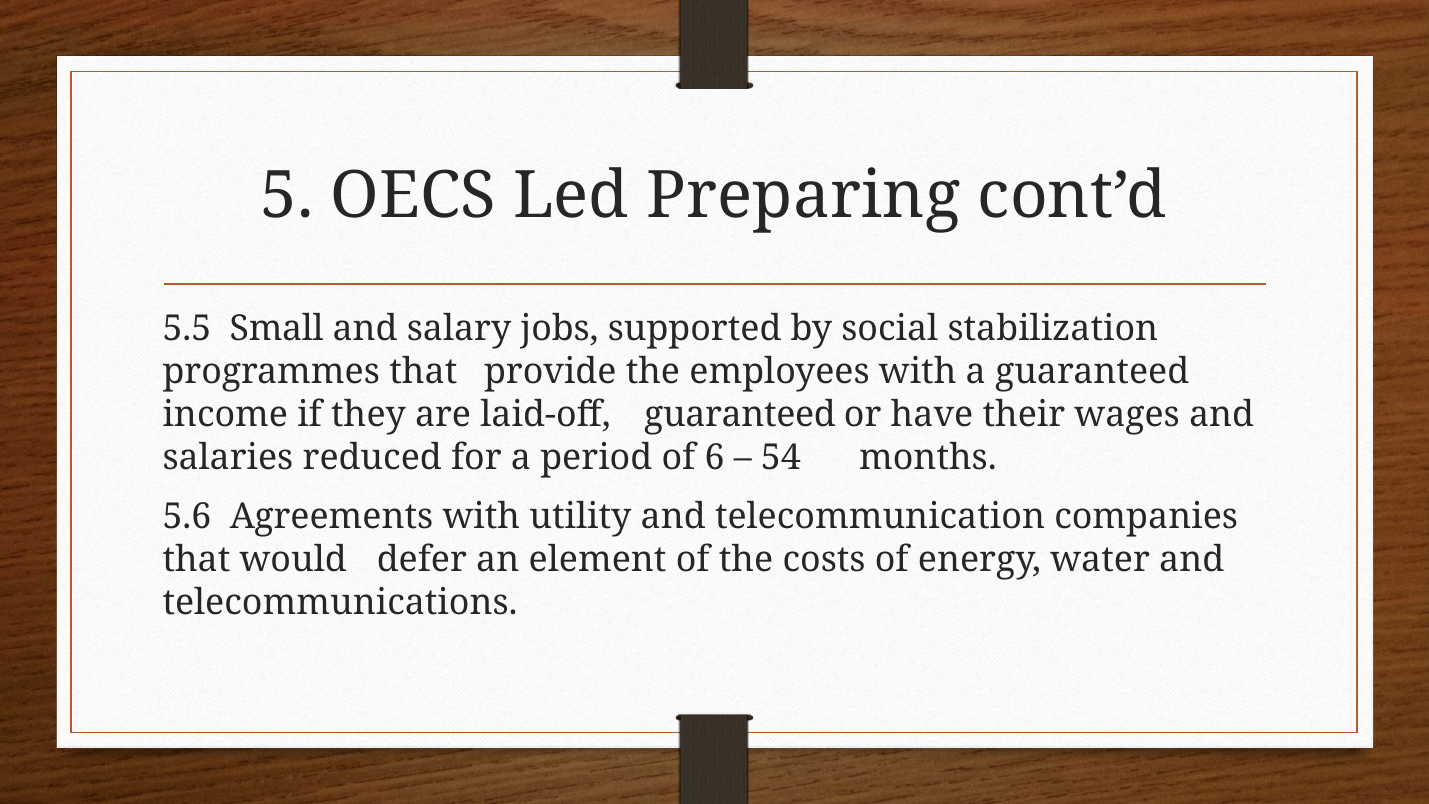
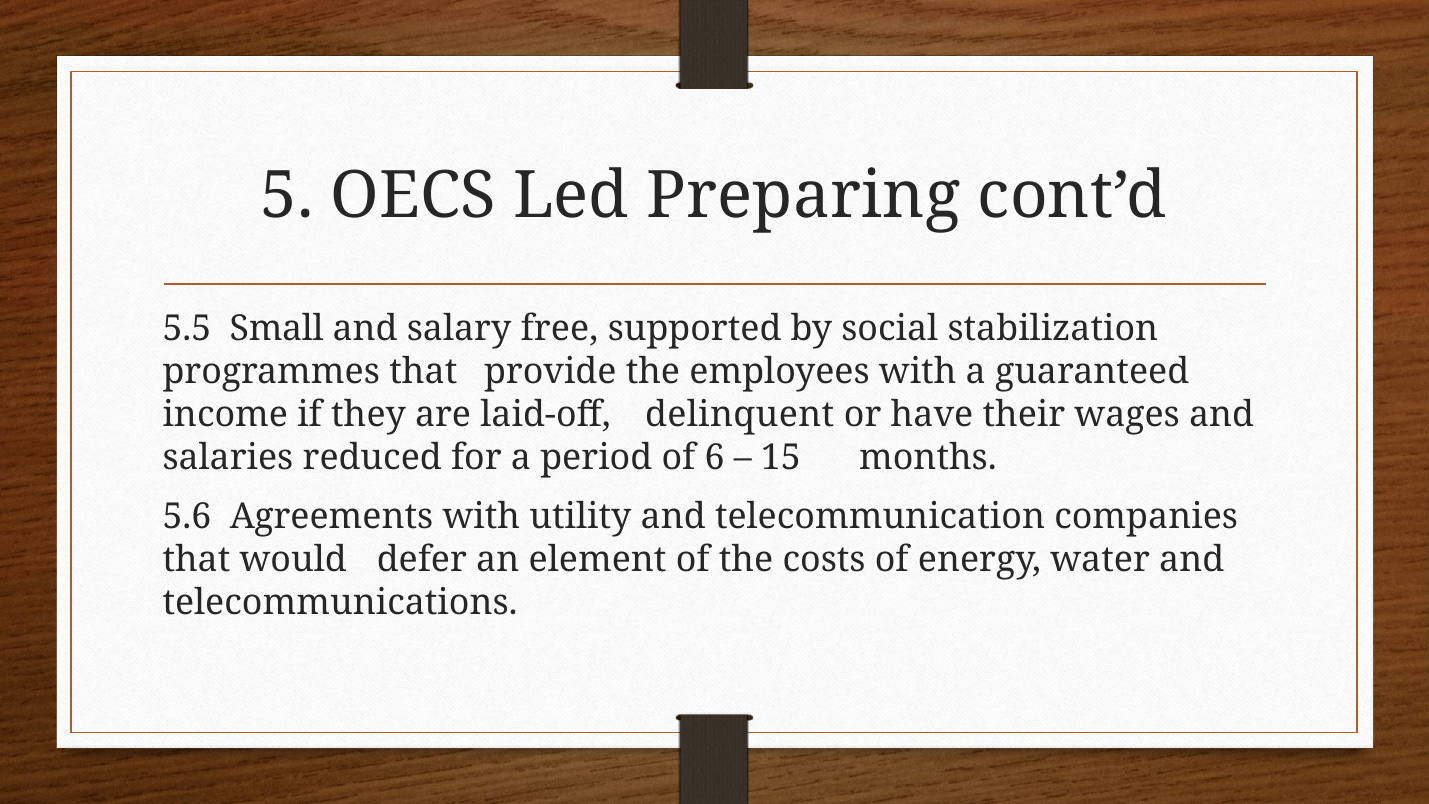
jobs: jobs -> free (559, 329)
laid-off guaranteed: guaranteed -> delinquent (740, 415)
54: 54 -> 15 (781, 458)
